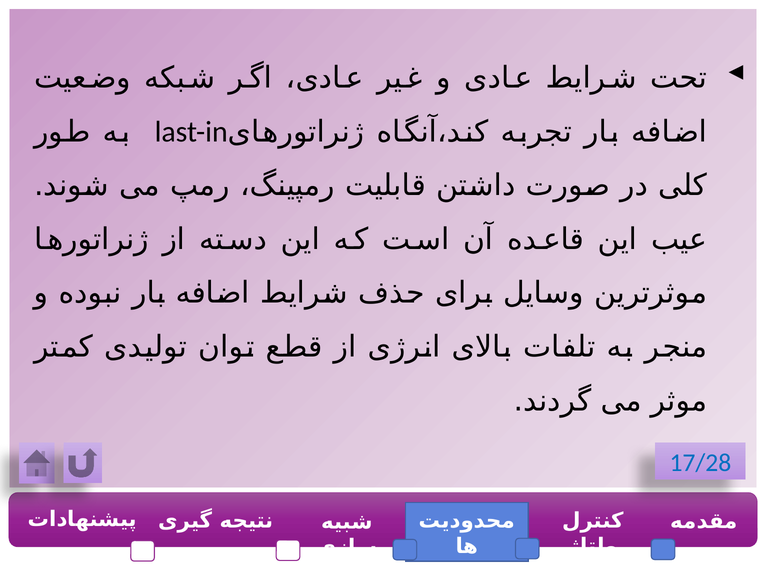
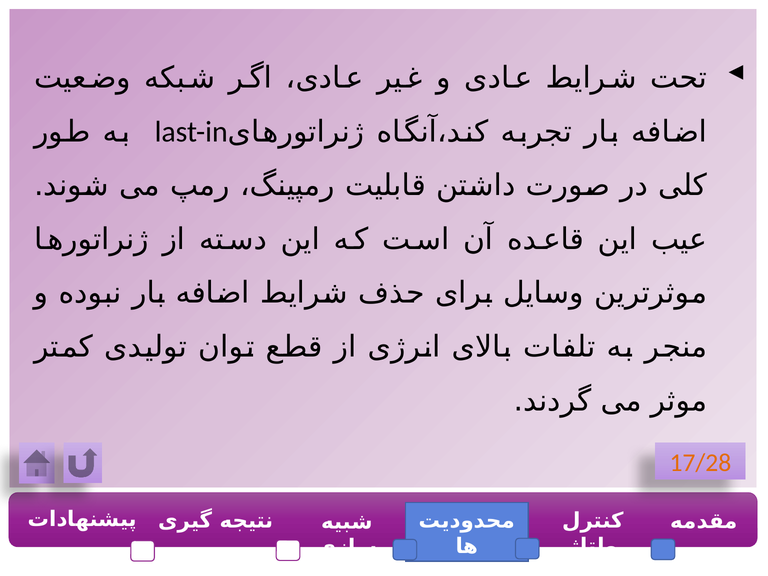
17/28 colour: blue -> orange (700, 463)
